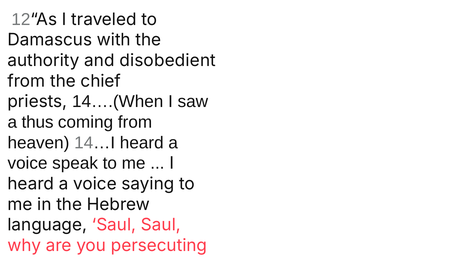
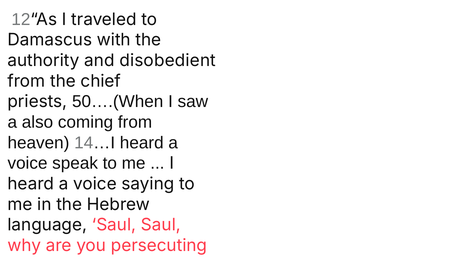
14….(When: 14….(When -> 50….(When (118, 102)
thus: thus -> also (37, 122)
